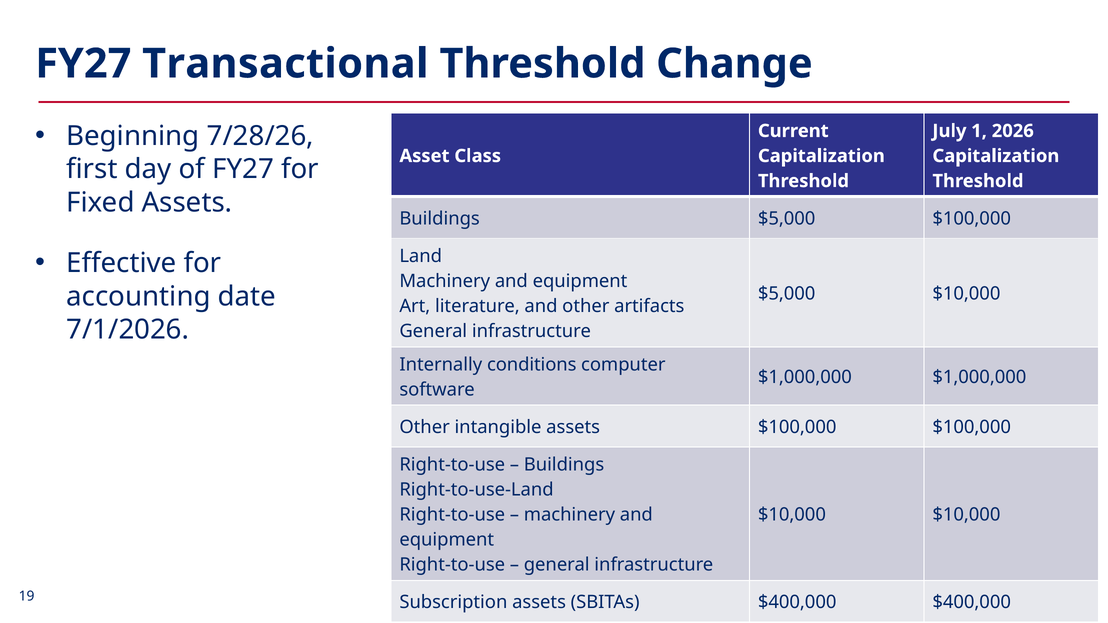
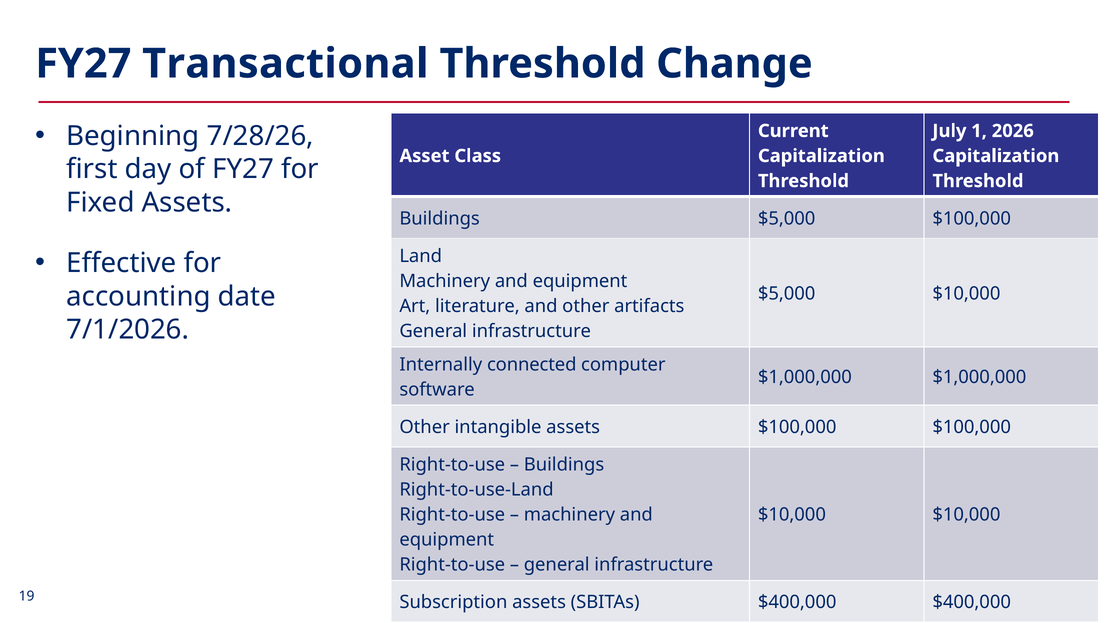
conditions: conditions -> connected (532, 365)
